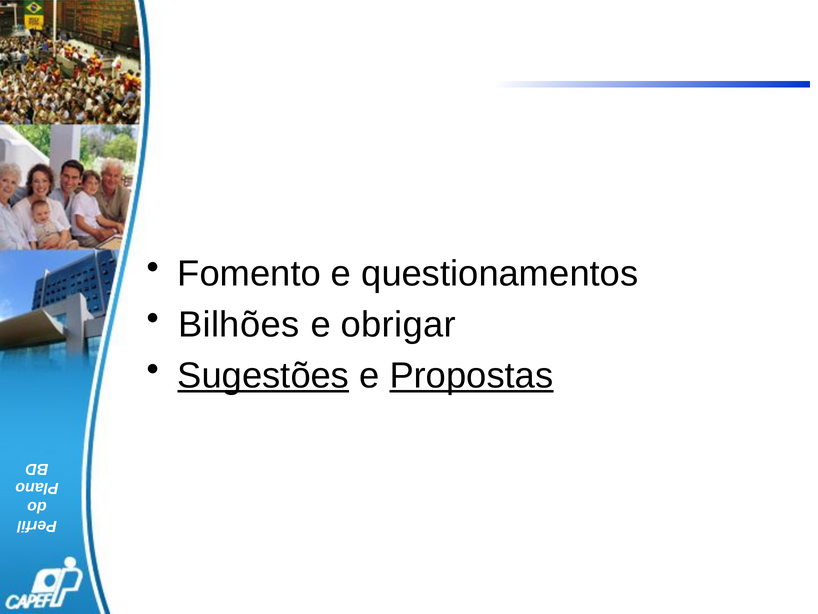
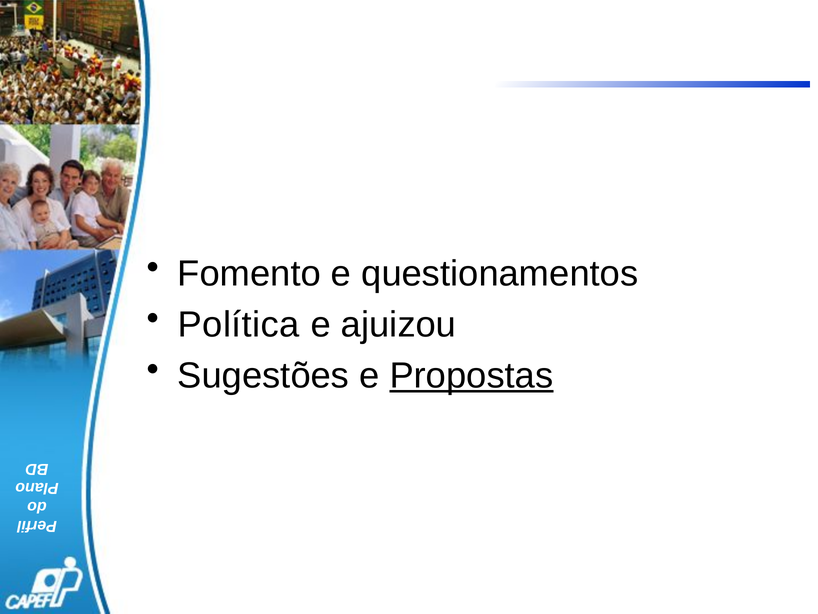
Bilhões: Bilhões -> Política (239, 324)
obrigar: obrigar -> ajuizou (399, 324)
Sugestões underline: present -> none (263, 375)
